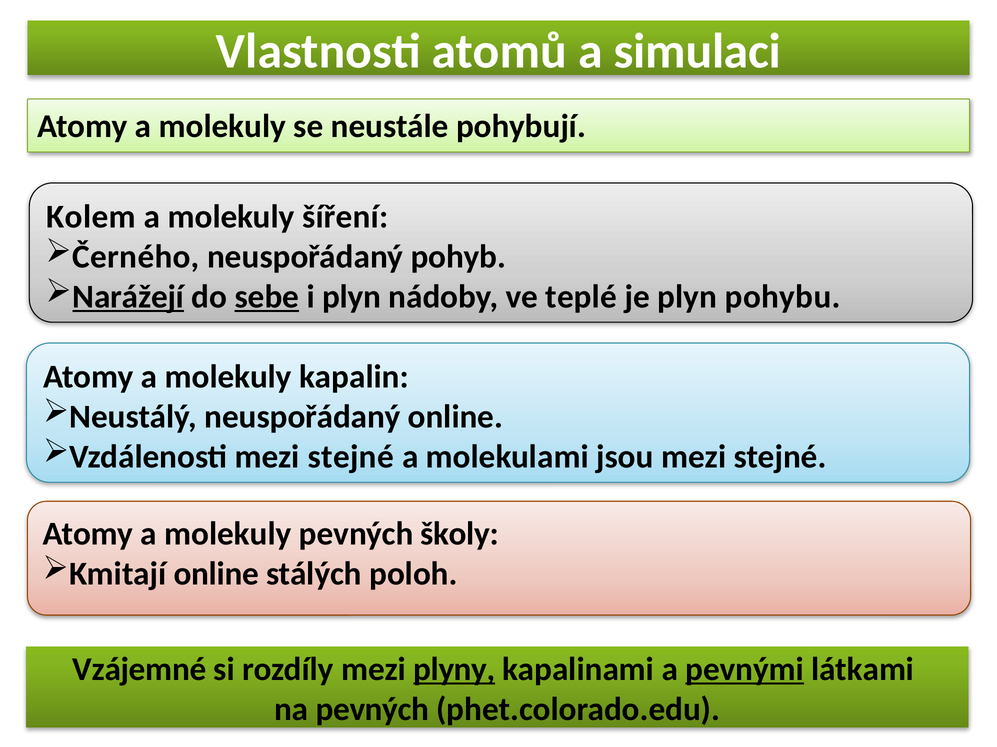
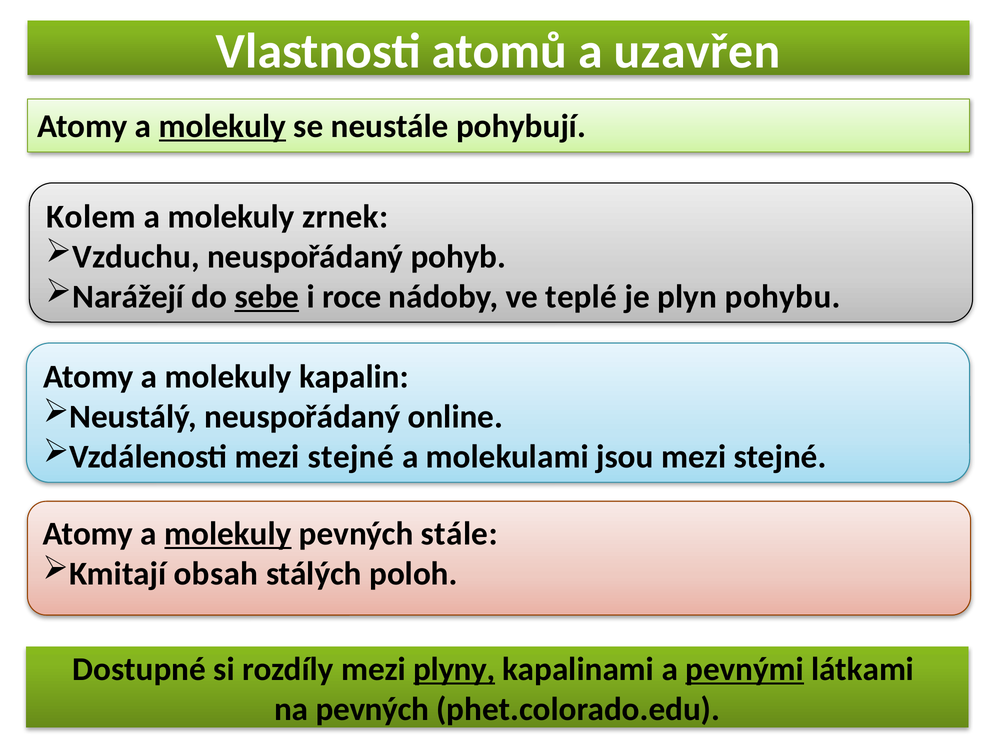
simulaci: simulaci -> uzavřen (697, 51)
molekuly underline: none -> present (222, 126)
šíření: šíření -> zrnek (345, 217)
Černého: Černého -> Vzduchu (136, 257)
Narážejí underline: present -> none (128, 297)
i plyn: plyn -> roce (352, 297)
molekuly underline: none -> present (228, 534)
školy: školy -> stále (459, 534)
Kmitají online: online -> obsah (216, 574)
Vzájemné: Vzájemné -> Dostupné (139, 670)
